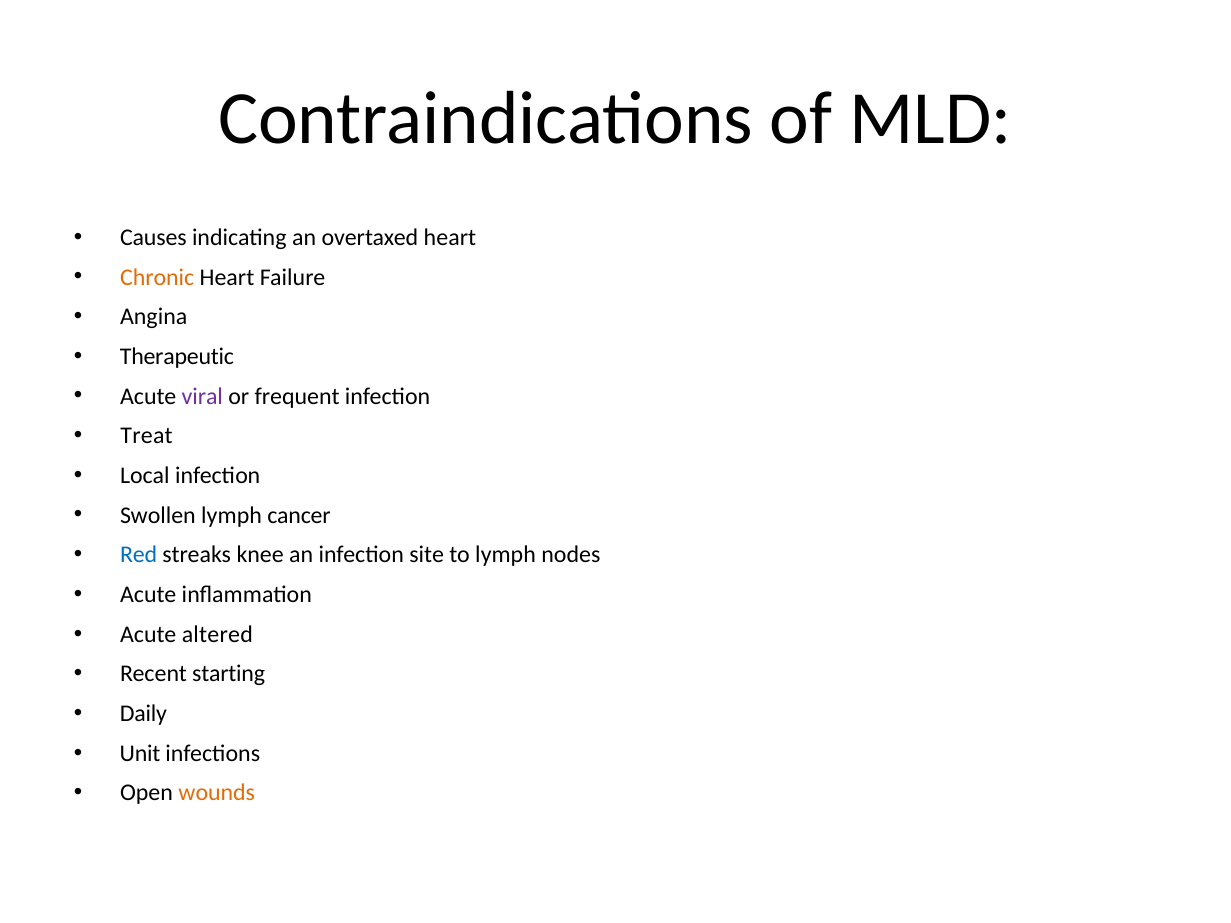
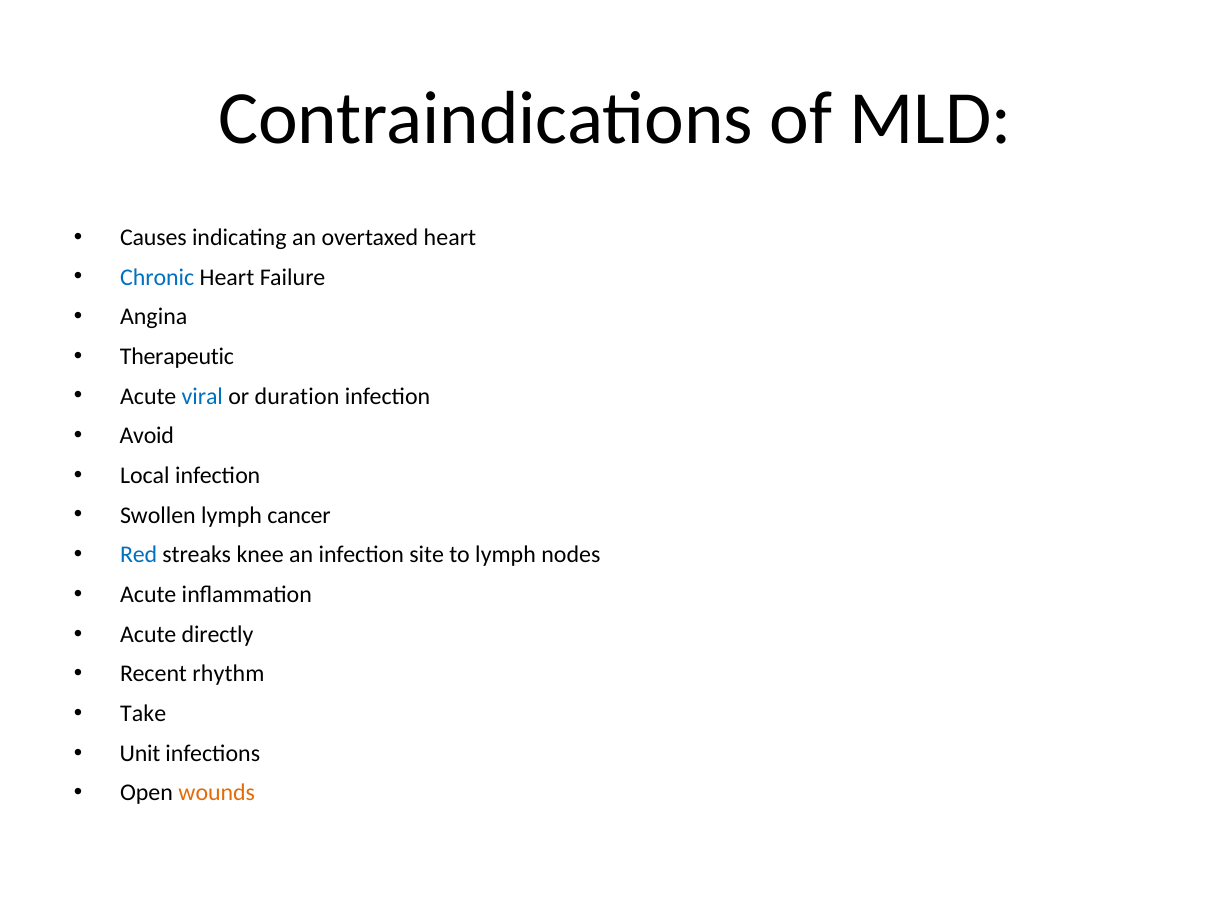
Chronic colour: orange -> blue (157, 277)
viral colour: purple -> blue (202, 396)
frequent: frequent -> duration (297, 396)
Treat: Treat -> Avoid (147, 436)
altered: altered -> directly (218, 635)
starting: starting -> rhythm (228, 674)
Daily: Daily -> Take (143, 714)
